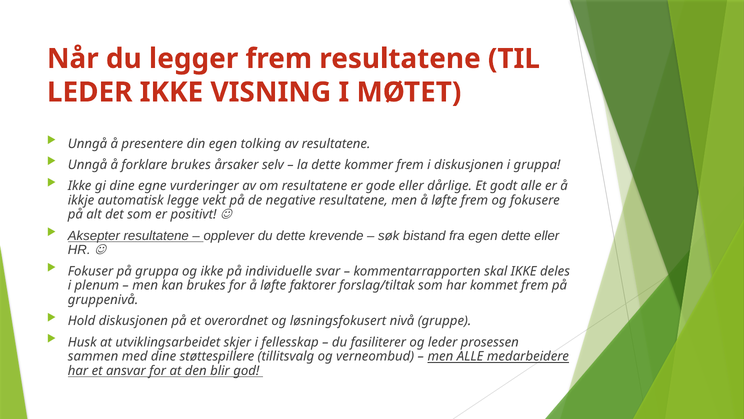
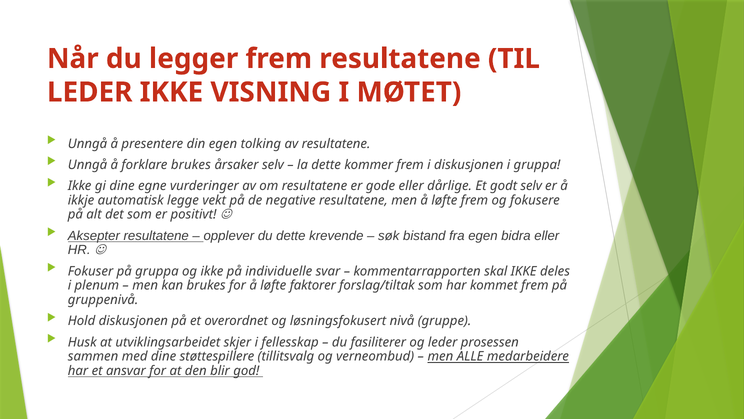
godt alle: alle -> selv (531, 186)
egen dette: dette -> bidra (516, 236)
